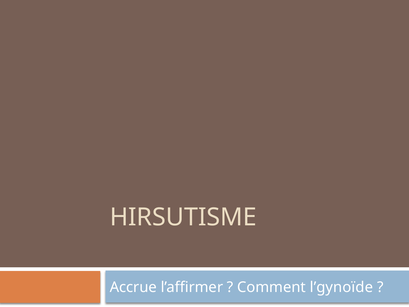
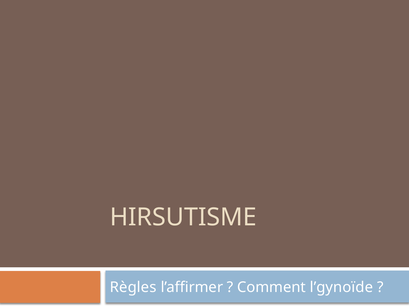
Accrue: Accrue -> Règles (133, 287)
